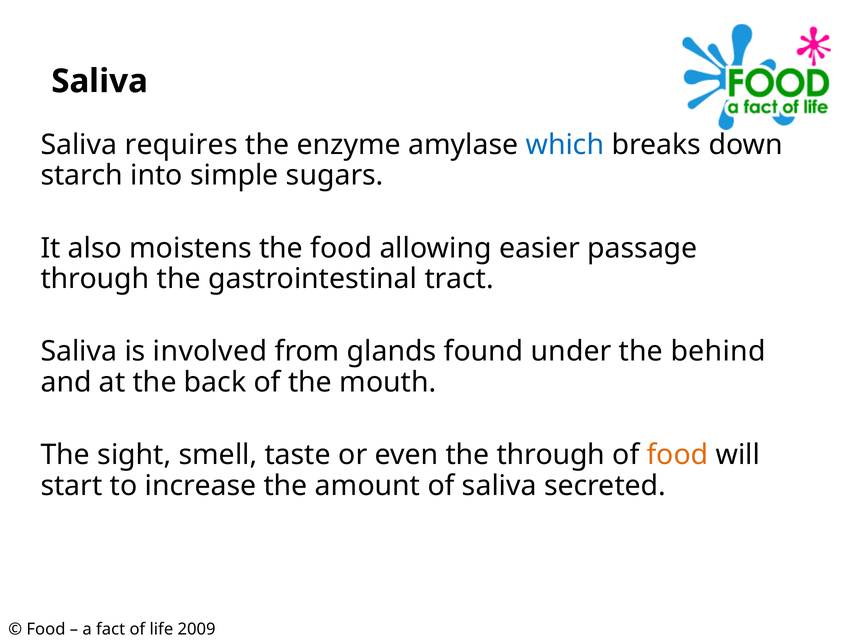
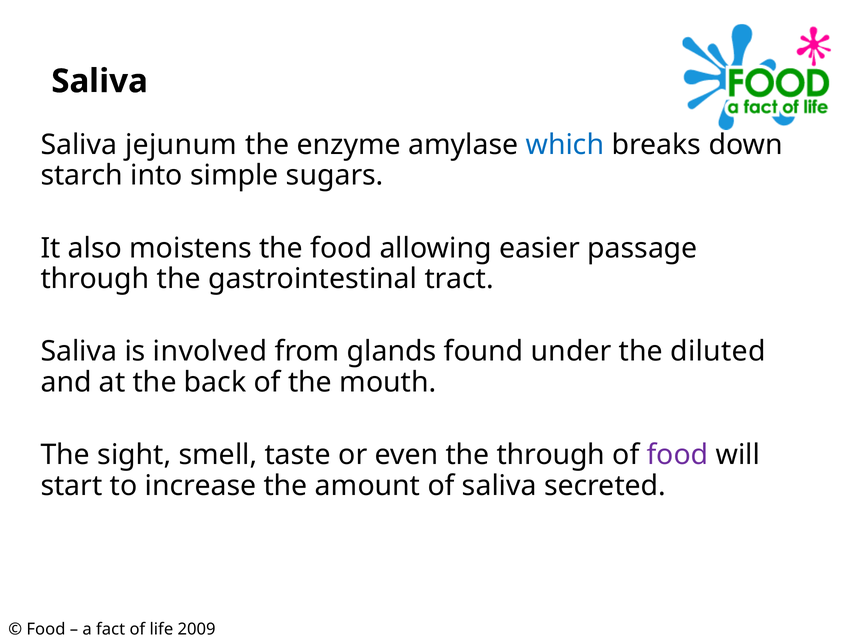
requires: requires -> jejunum (181, 145)
behind: behind -> diluted (718, 352)
food colour: orange -> purple (677, 455)
